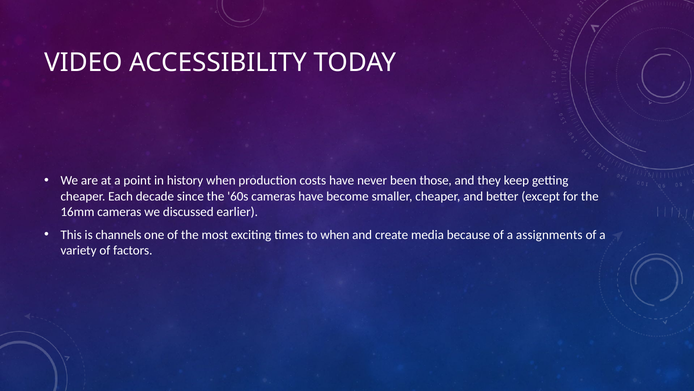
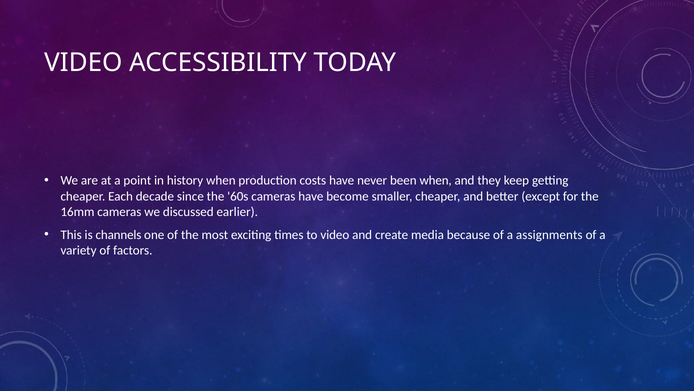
been those: those -> when (436, 180)
to when: when -> video (335, 234)
